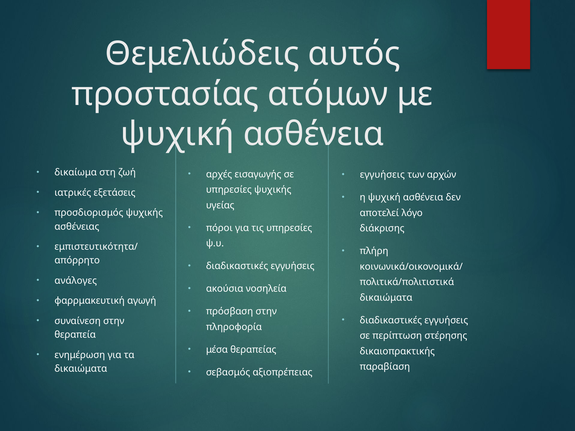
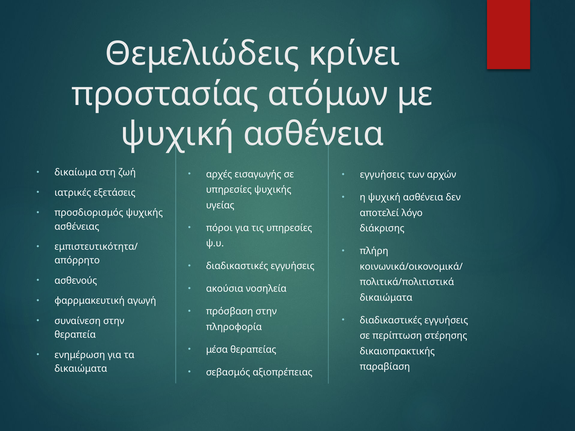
αυτός: αυτός -> κρίνει (354, 54)
ανάλογες: ανάλογες -> ασθενούς (76, 281)
